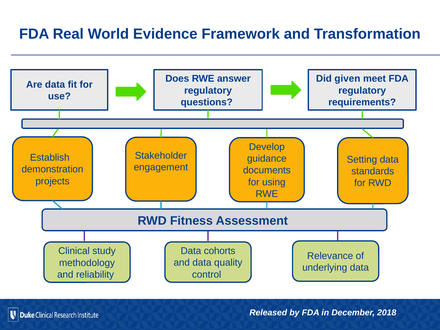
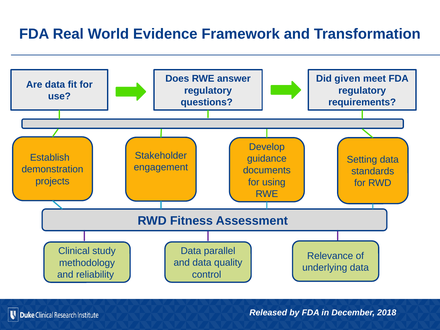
cohorts: cohorts -> parallel (220, 251)
